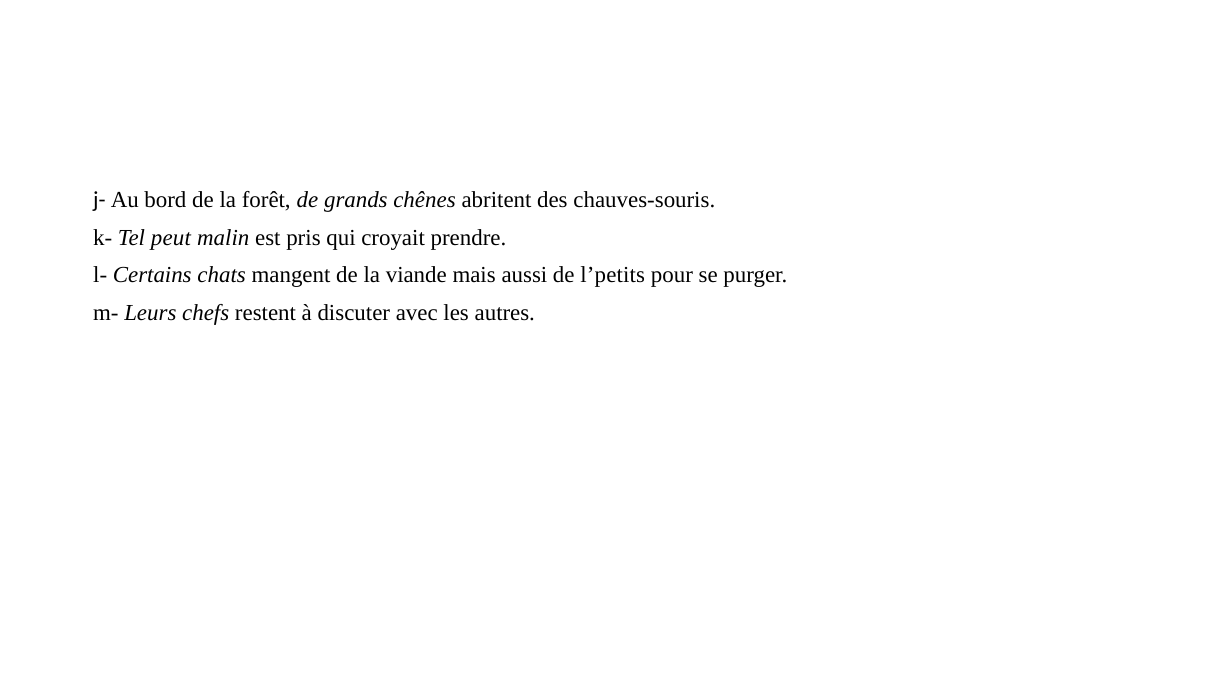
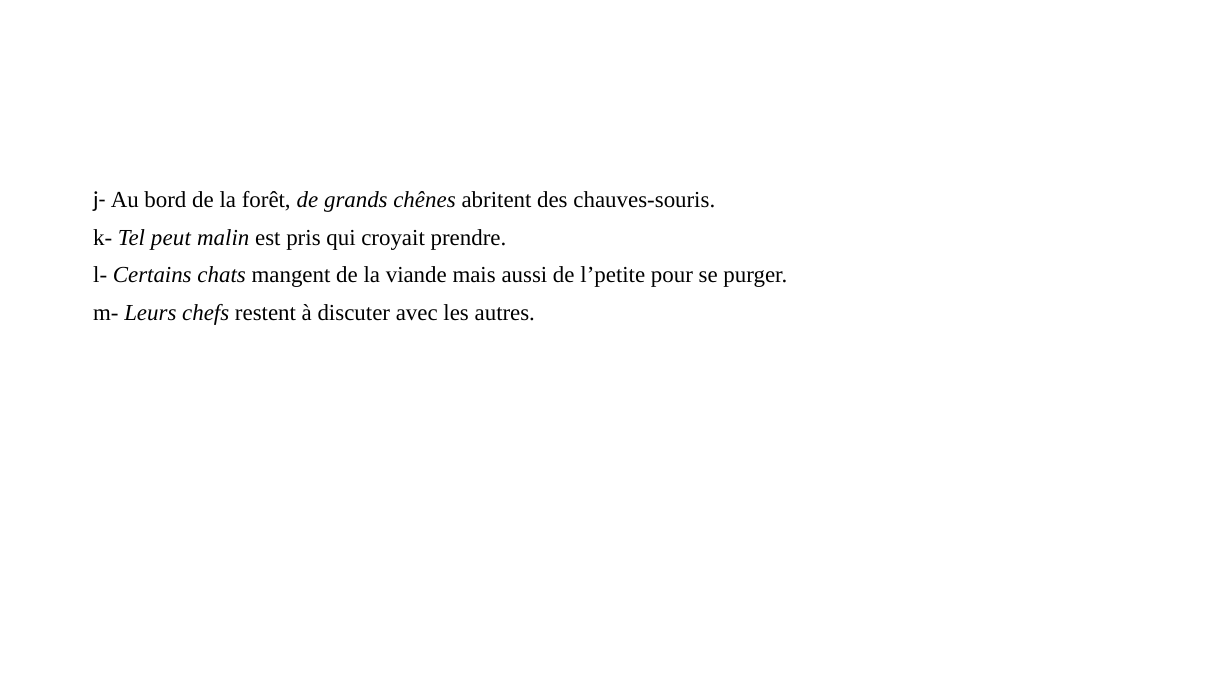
l’petits: l’petits -> l’petite (613, 275)
